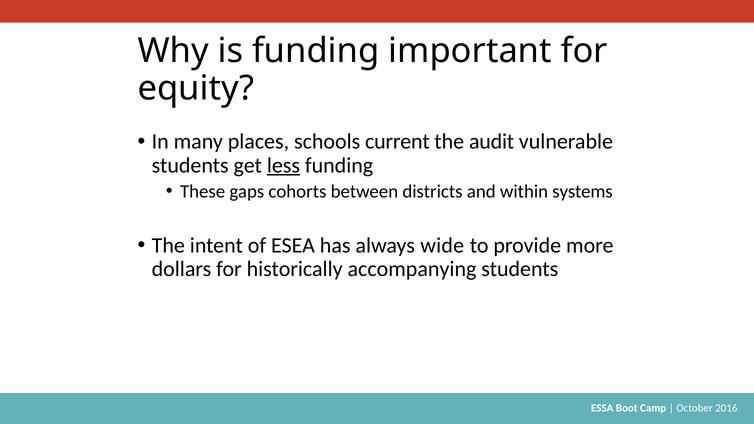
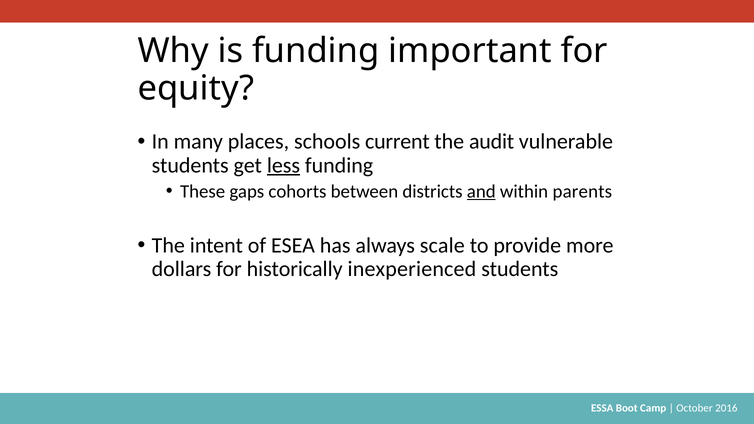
and underline: none -> present (481, 191)
systems: systems -> parents (582, 191)
wide: wide -> scale (442, 246)
accompanying: accompanying -> inexperienced (412, 269)
